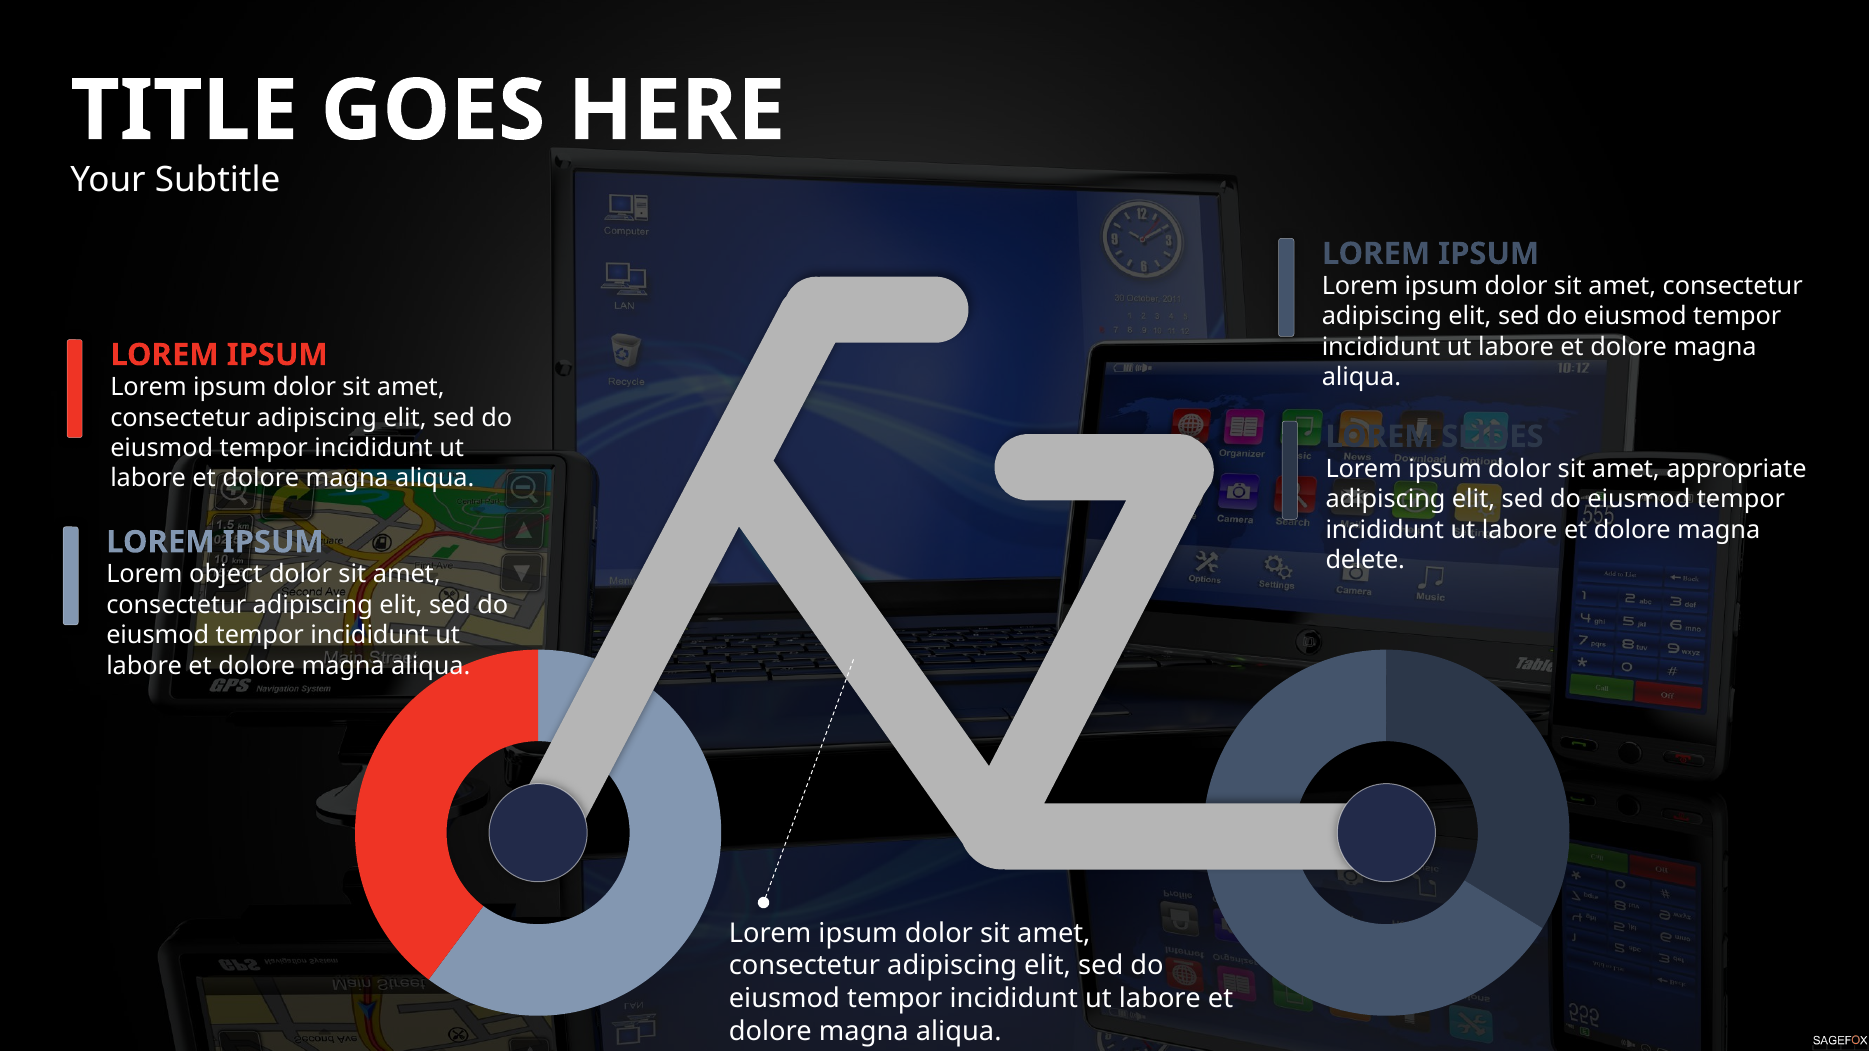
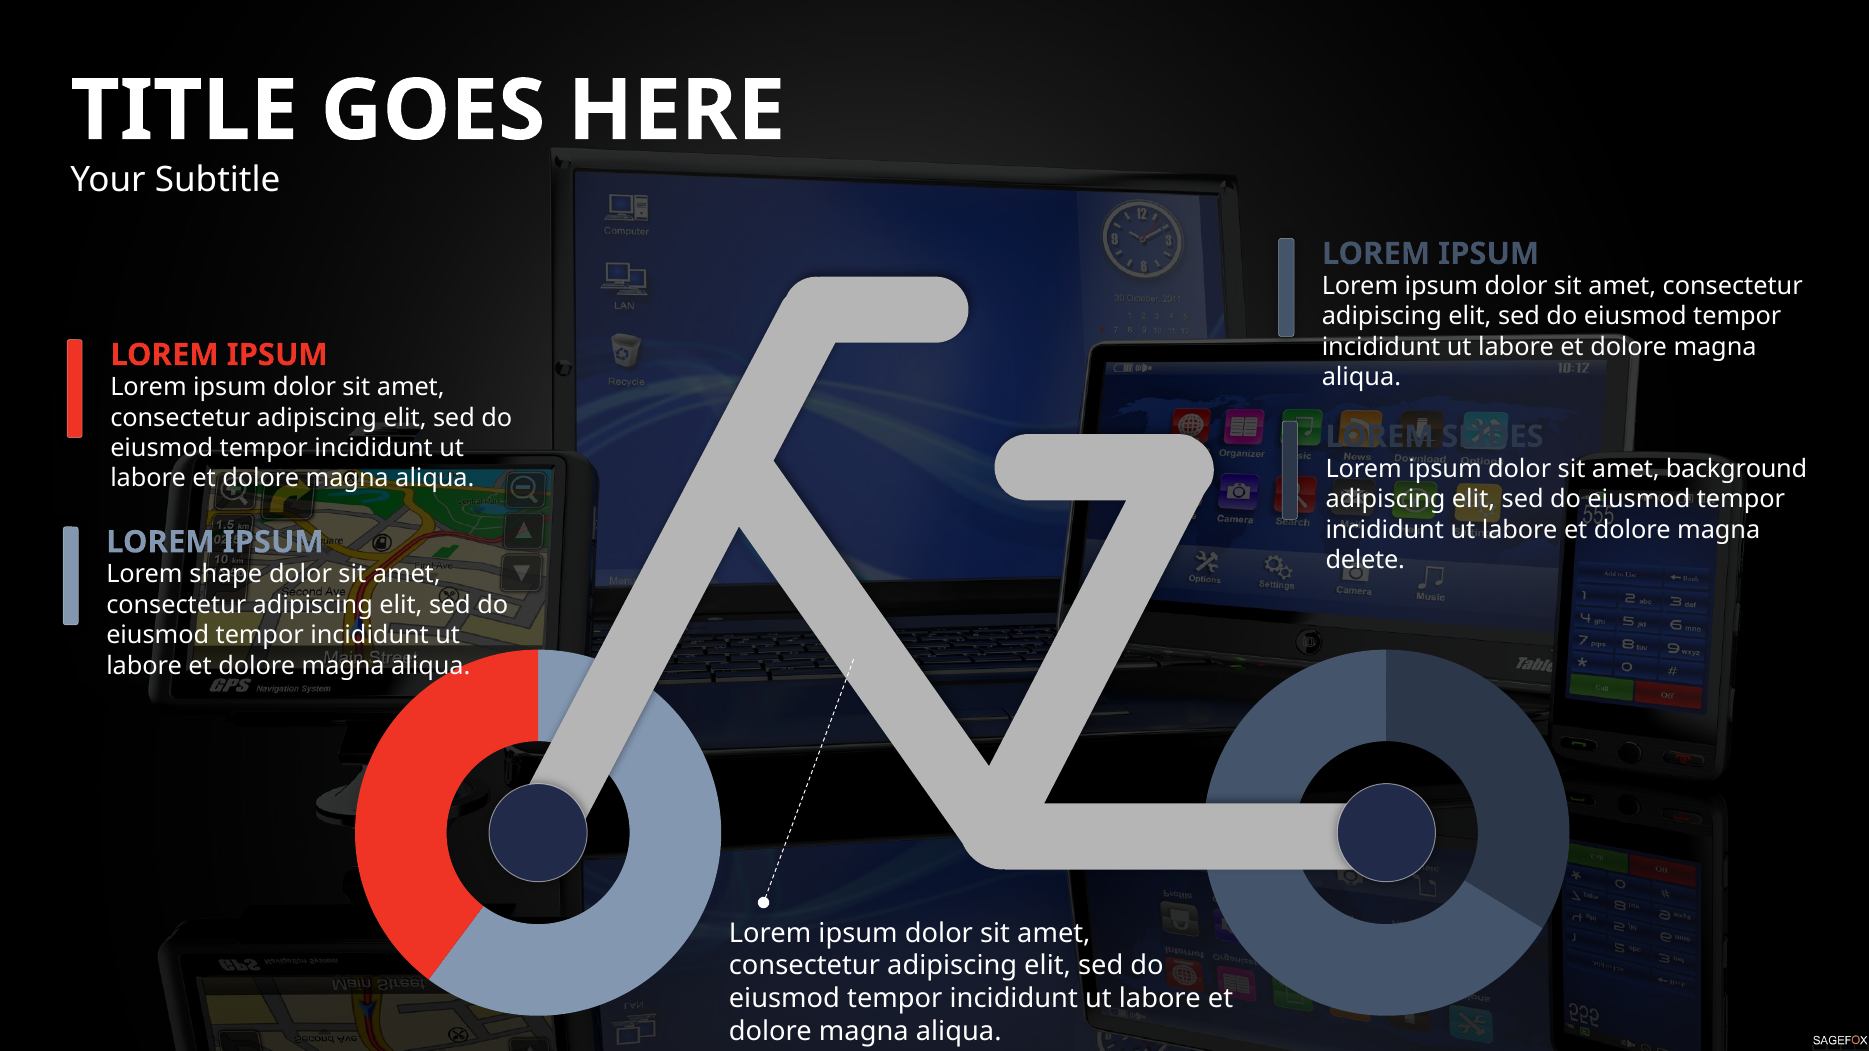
appropriate: appropriate -> background (1736, 469)
object: object -> shape (226, 575)
